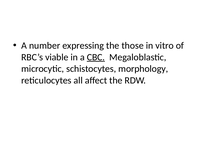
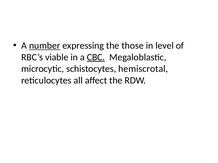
number underline: none -> present (45, 46)
vitro: vitro -> level (165, 46)
morphology: morphology -> hemiscrotal (143, 69)
